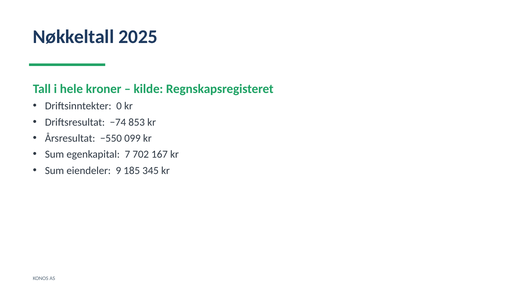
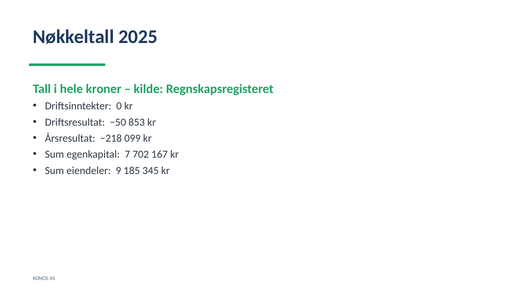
−74: −74 -> −50 (118, 122)
−550: −550 -> −218 (111, 138)
